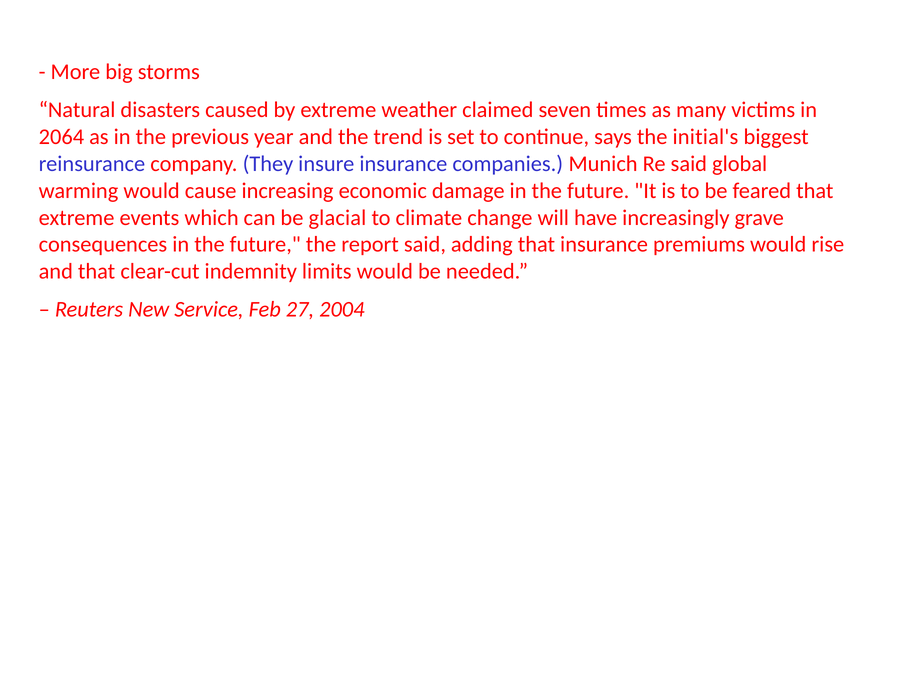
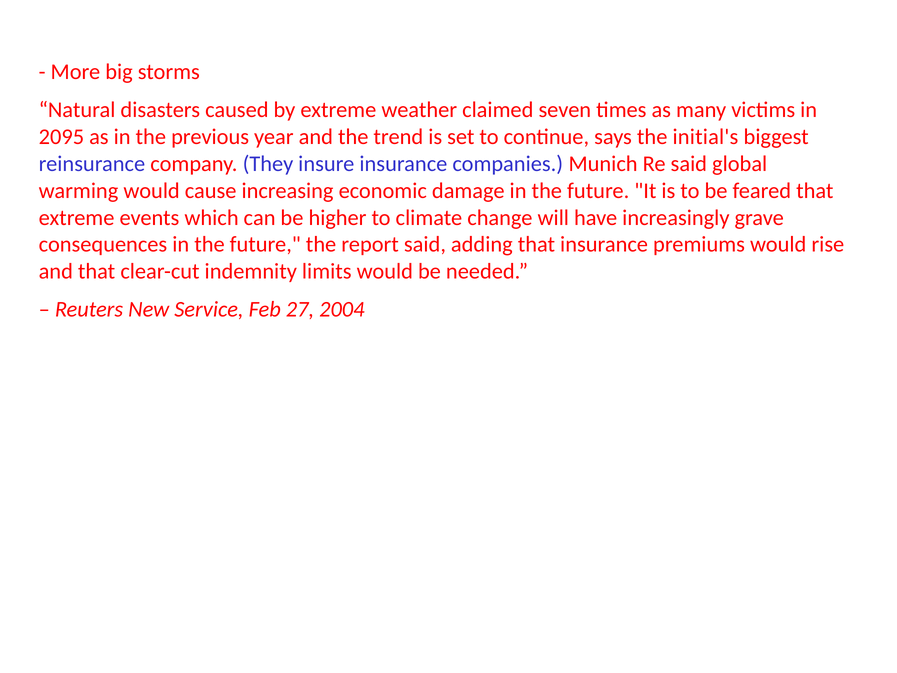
2064: 2064 -> 2095 (61, 137)
glacial: glacial -> higher (338, 218)
